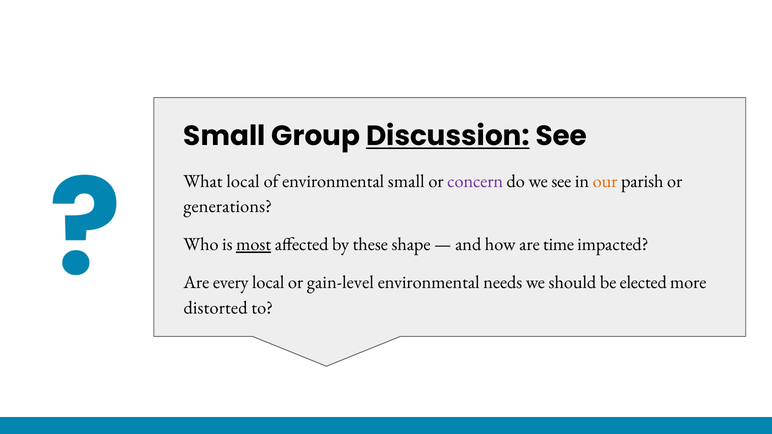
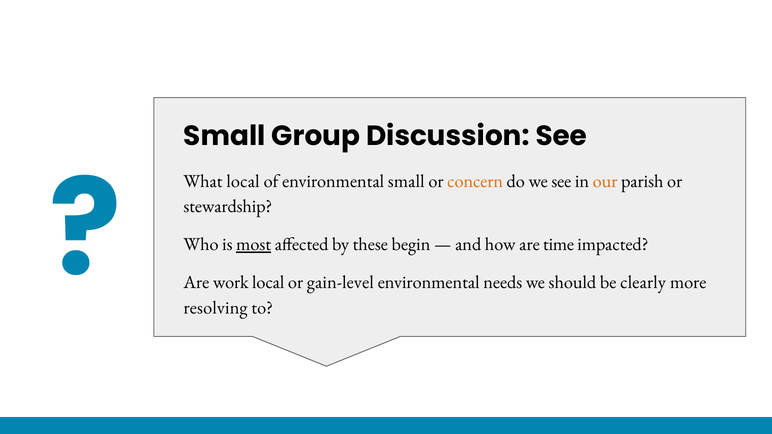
Discussion underline: present -> none (448, 136)
concern colour: purple -> orange (475, 181)
generations: generations -> stewardship (228, 207)
shape: shape -> begin (411, 245)
every: every -> work (231, 283)
elected: elected -> clearly (643, 283)
distorted: distorted -> resolving (216, 308)
